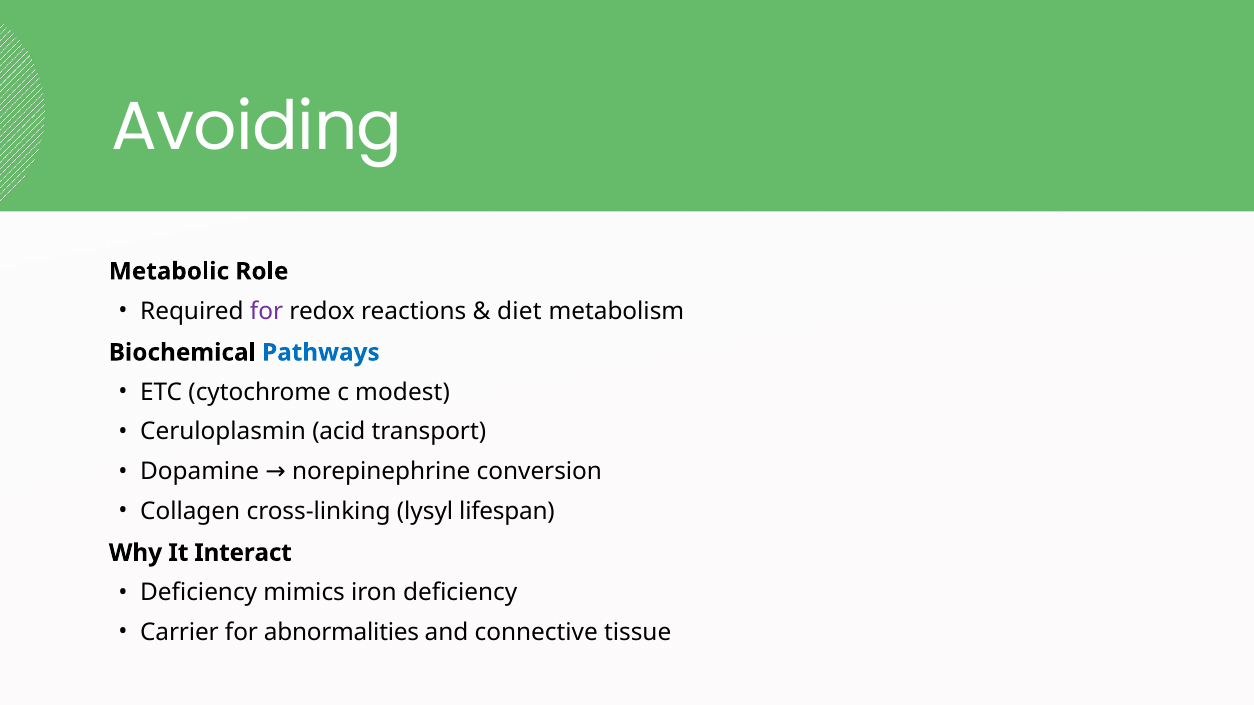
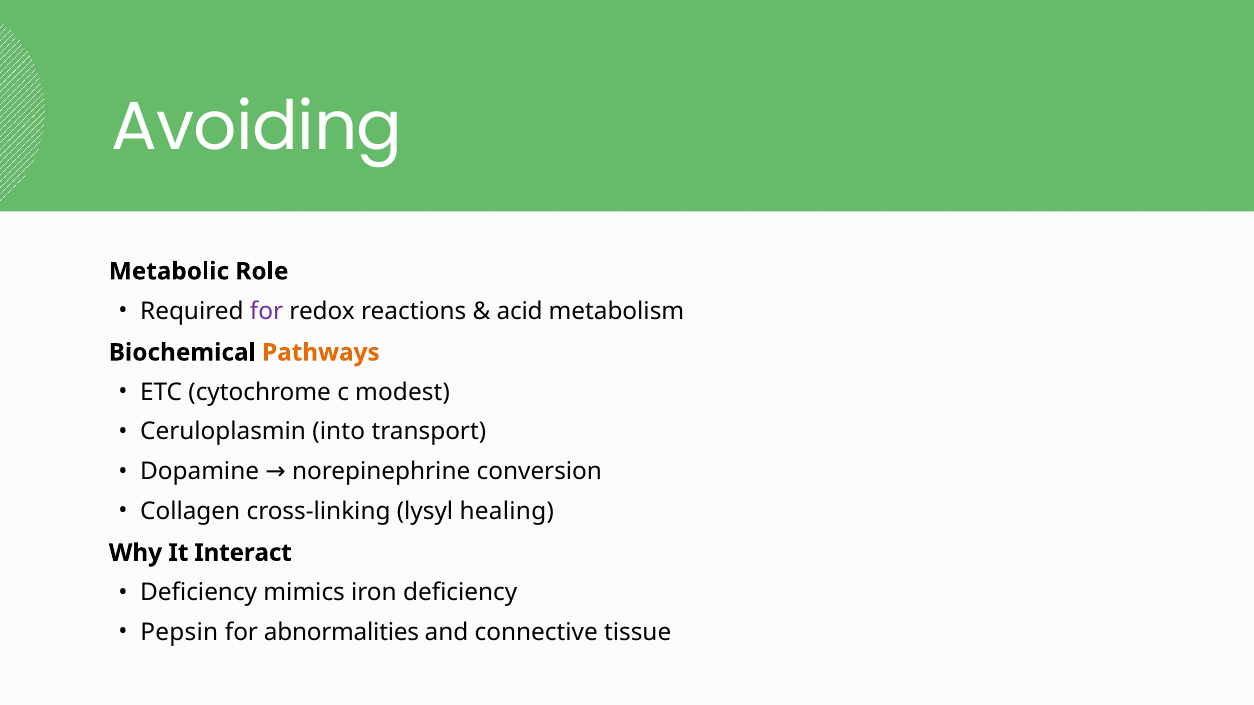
diet: diet -> acid (520, 311)
Pathways colour: blue -> orange (321, 353)
acid: acid -> into (339, 432)
lifespan: lifespan -> healing (507, 512)
Carrier: Carrier -> Pepsin (179, 632)
